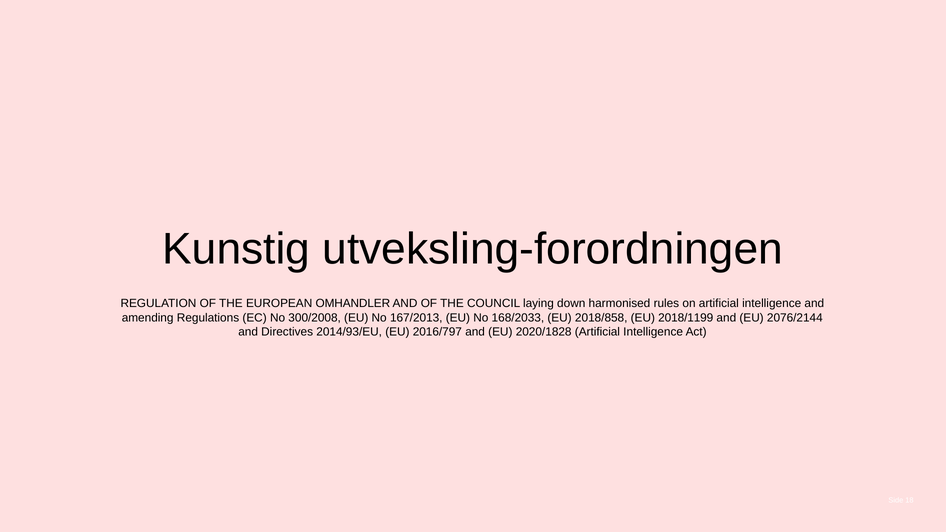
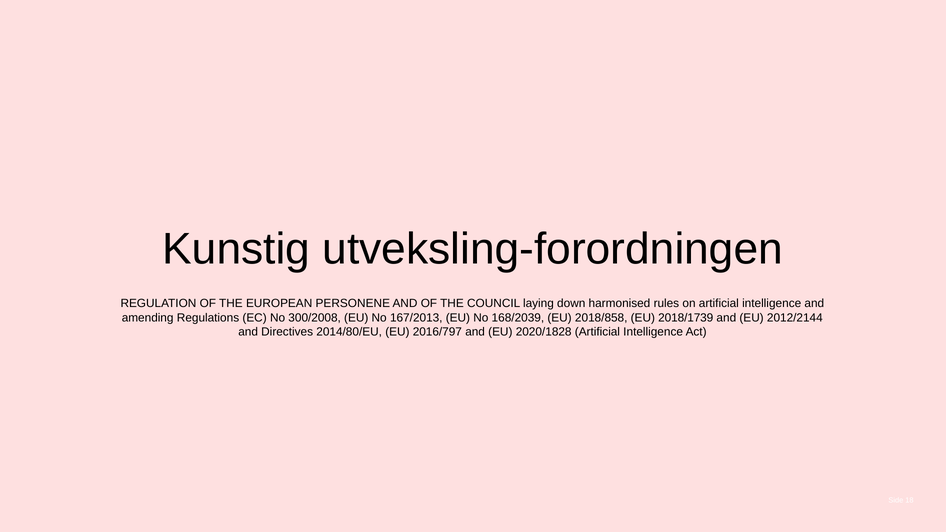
OMHANDLER: OMHANDLER -> PERSONENE (353, 304)
168/2033: 168/2033 -> 168/2039 (518, 318)
2018/1199: 2018/1199 -> 2018/1739 (686, 318)
2076/2144: 2076/2144 -> 2012/2144 (795, 318)
2014/93/EU: 2014/93/EU -> 2014/80/EU (349, 332)
